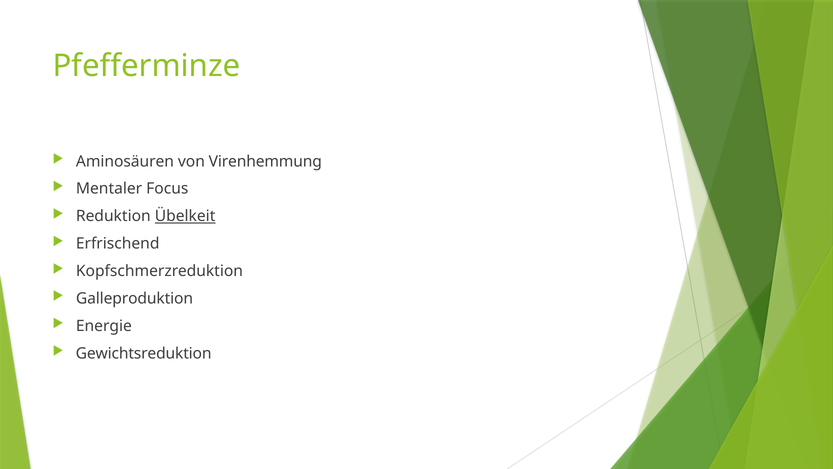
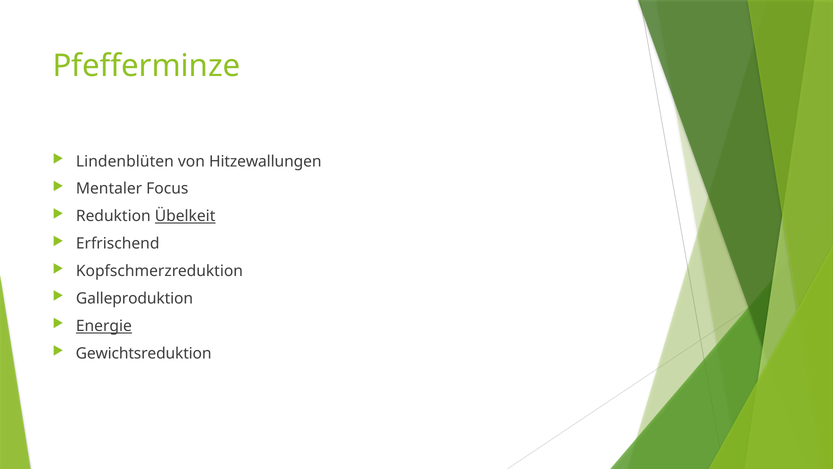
Aminosäuren: Aminosäuren -> Lindenblüten (125, 161)
Virenhemmung: Virenhemmung -> Hitzewallungen (265, 161)
Energie underline: none -> present (104, 326)
